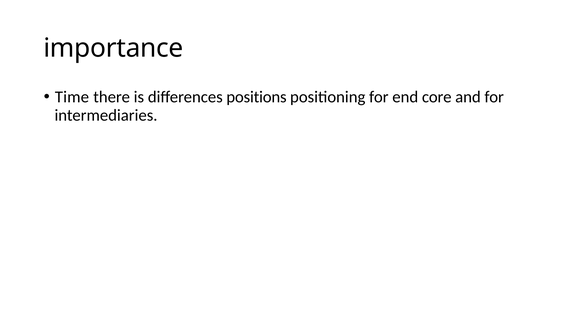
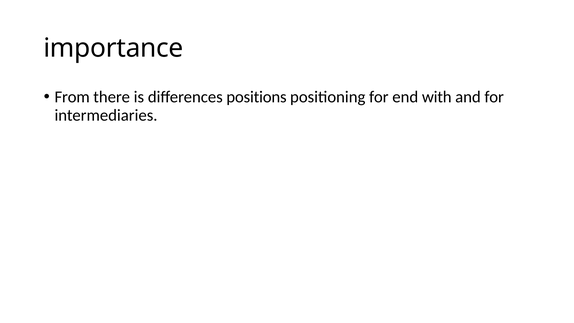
Time: Time -> From (72, 97)
core: core -> with (437, 97)
